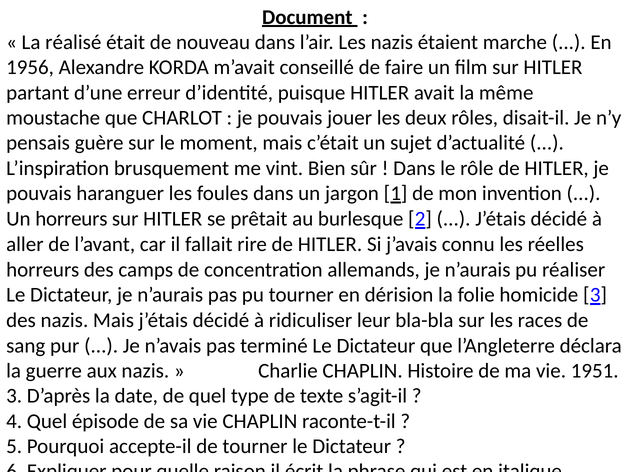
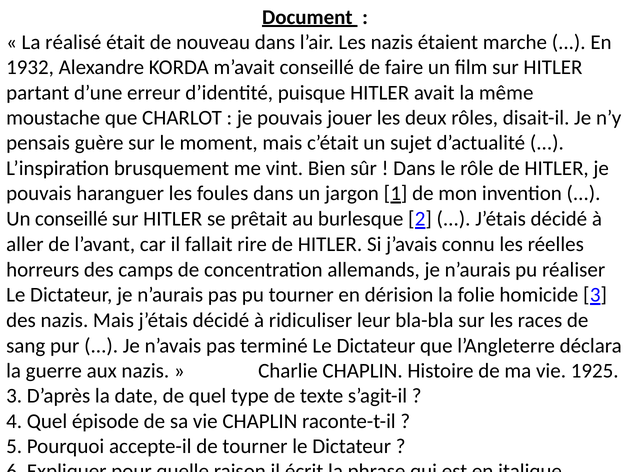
1956: 1956 -> 1932 (30, 68)
Un horreurs: horreurs -> conseillé (71, 219)
1951: 1951 -> 1925 (595, 371)
